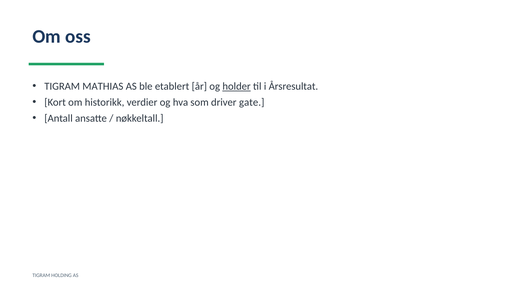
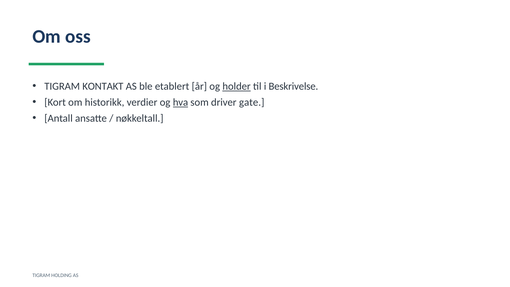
MATHIAS: MATHIAS -> KONTAKT (103, 86)
Årsresultat: Årsresultat -> Beskrivelse (293, 86)
hva underline: none -> present (180, 102)
